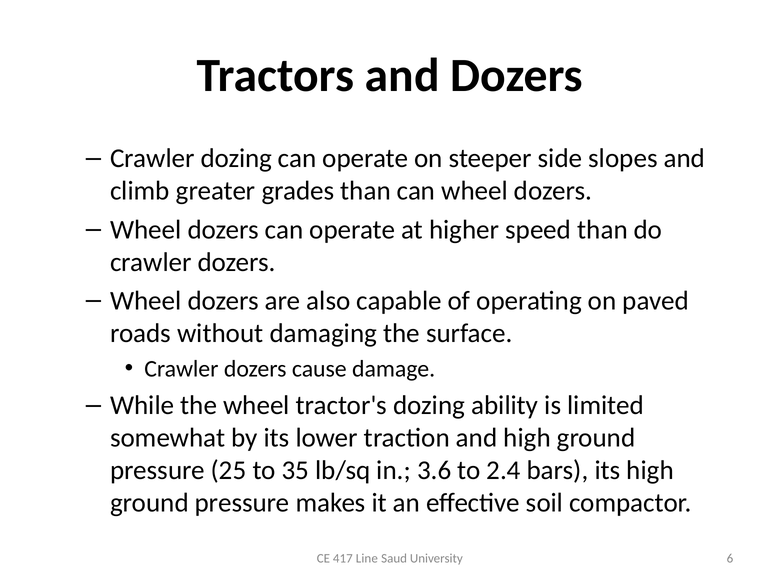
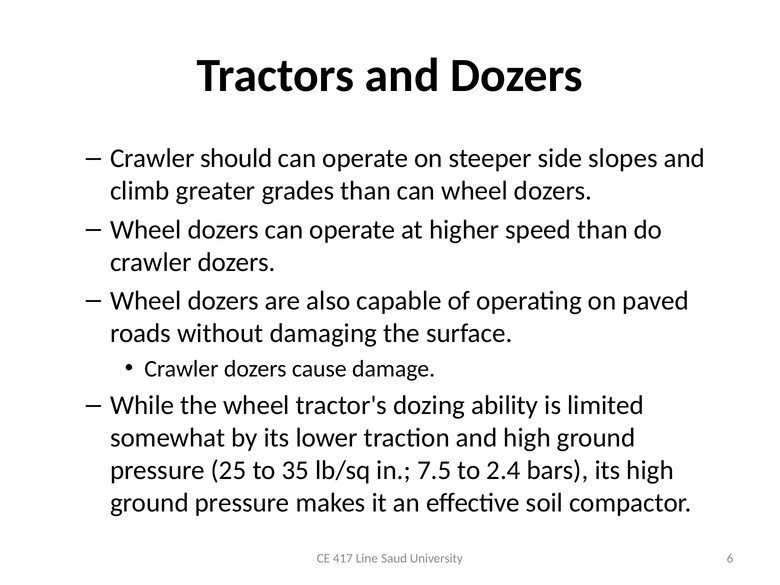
Crawler dozing: dozing -> should (236, 159)
3.6: 3.6 -> 7.5 (434, 470)
